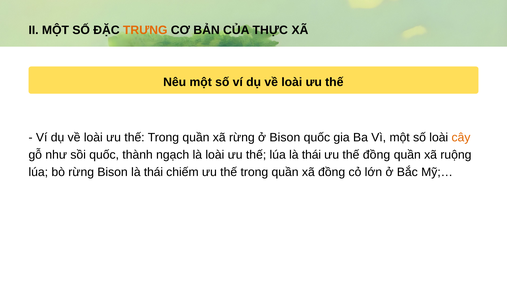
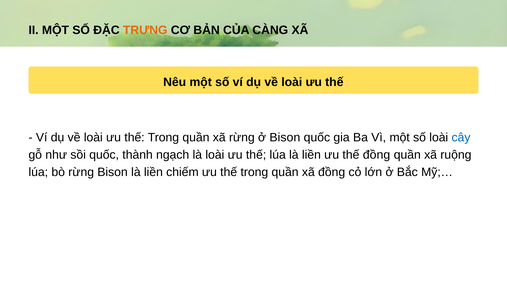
THỰC: THỰC -> CÀNG (270, 30)
cây colour: orange -> blue (461, 137)
lúa là thái: thái -> liền (311, 155)
Bison là thái: thái -> liền (153, 172)
